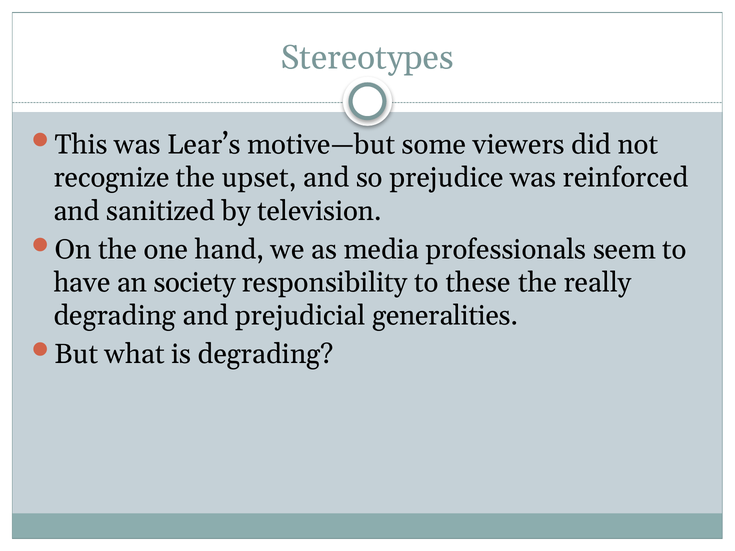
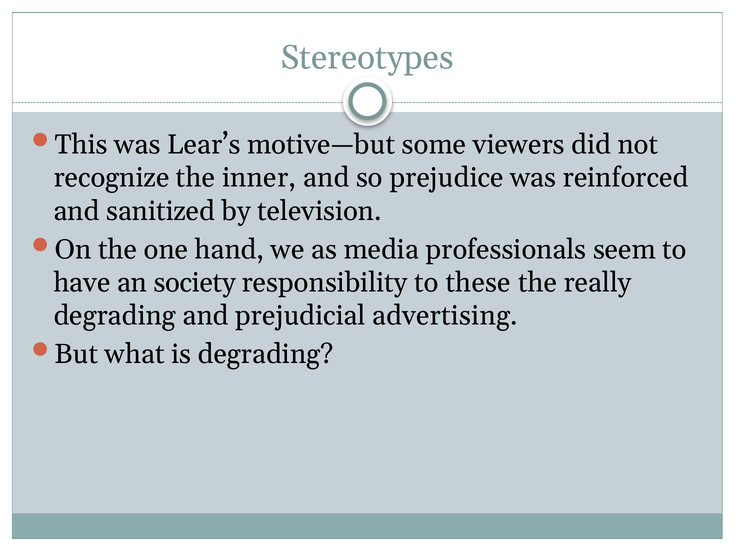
upset: upset -> inner (259, 178)
generalities: generalities -> advertising (445, 316)
